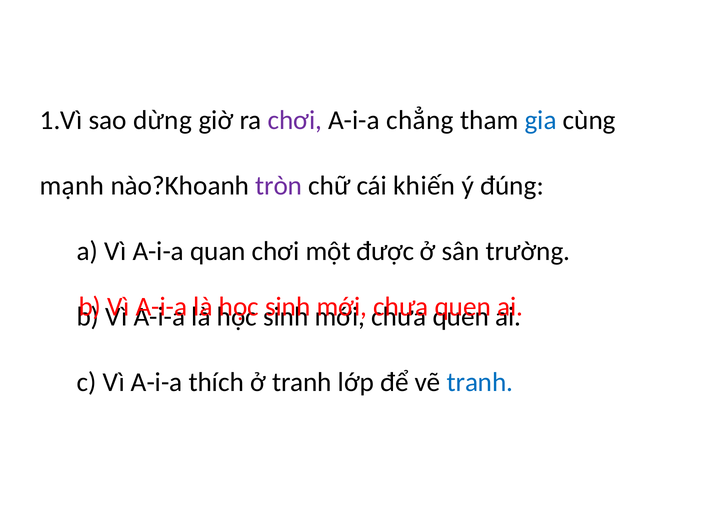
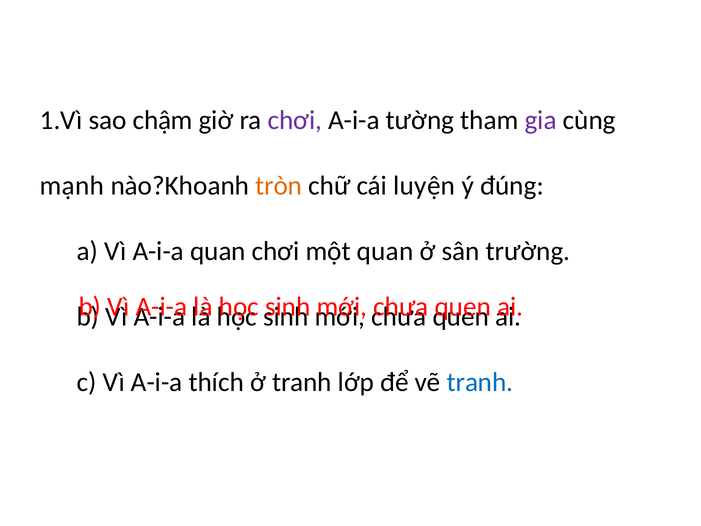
dừng: dừng -> chậm (163, 120)
chẳng: chẳng -> tường (420, 120)
gia colour: blue -> purple (541, 120)
tròn colour: purple -> orange (279, 186)
khiến: khiến -> luyện (424, 186)
một được: được -> quan (385, 251)
